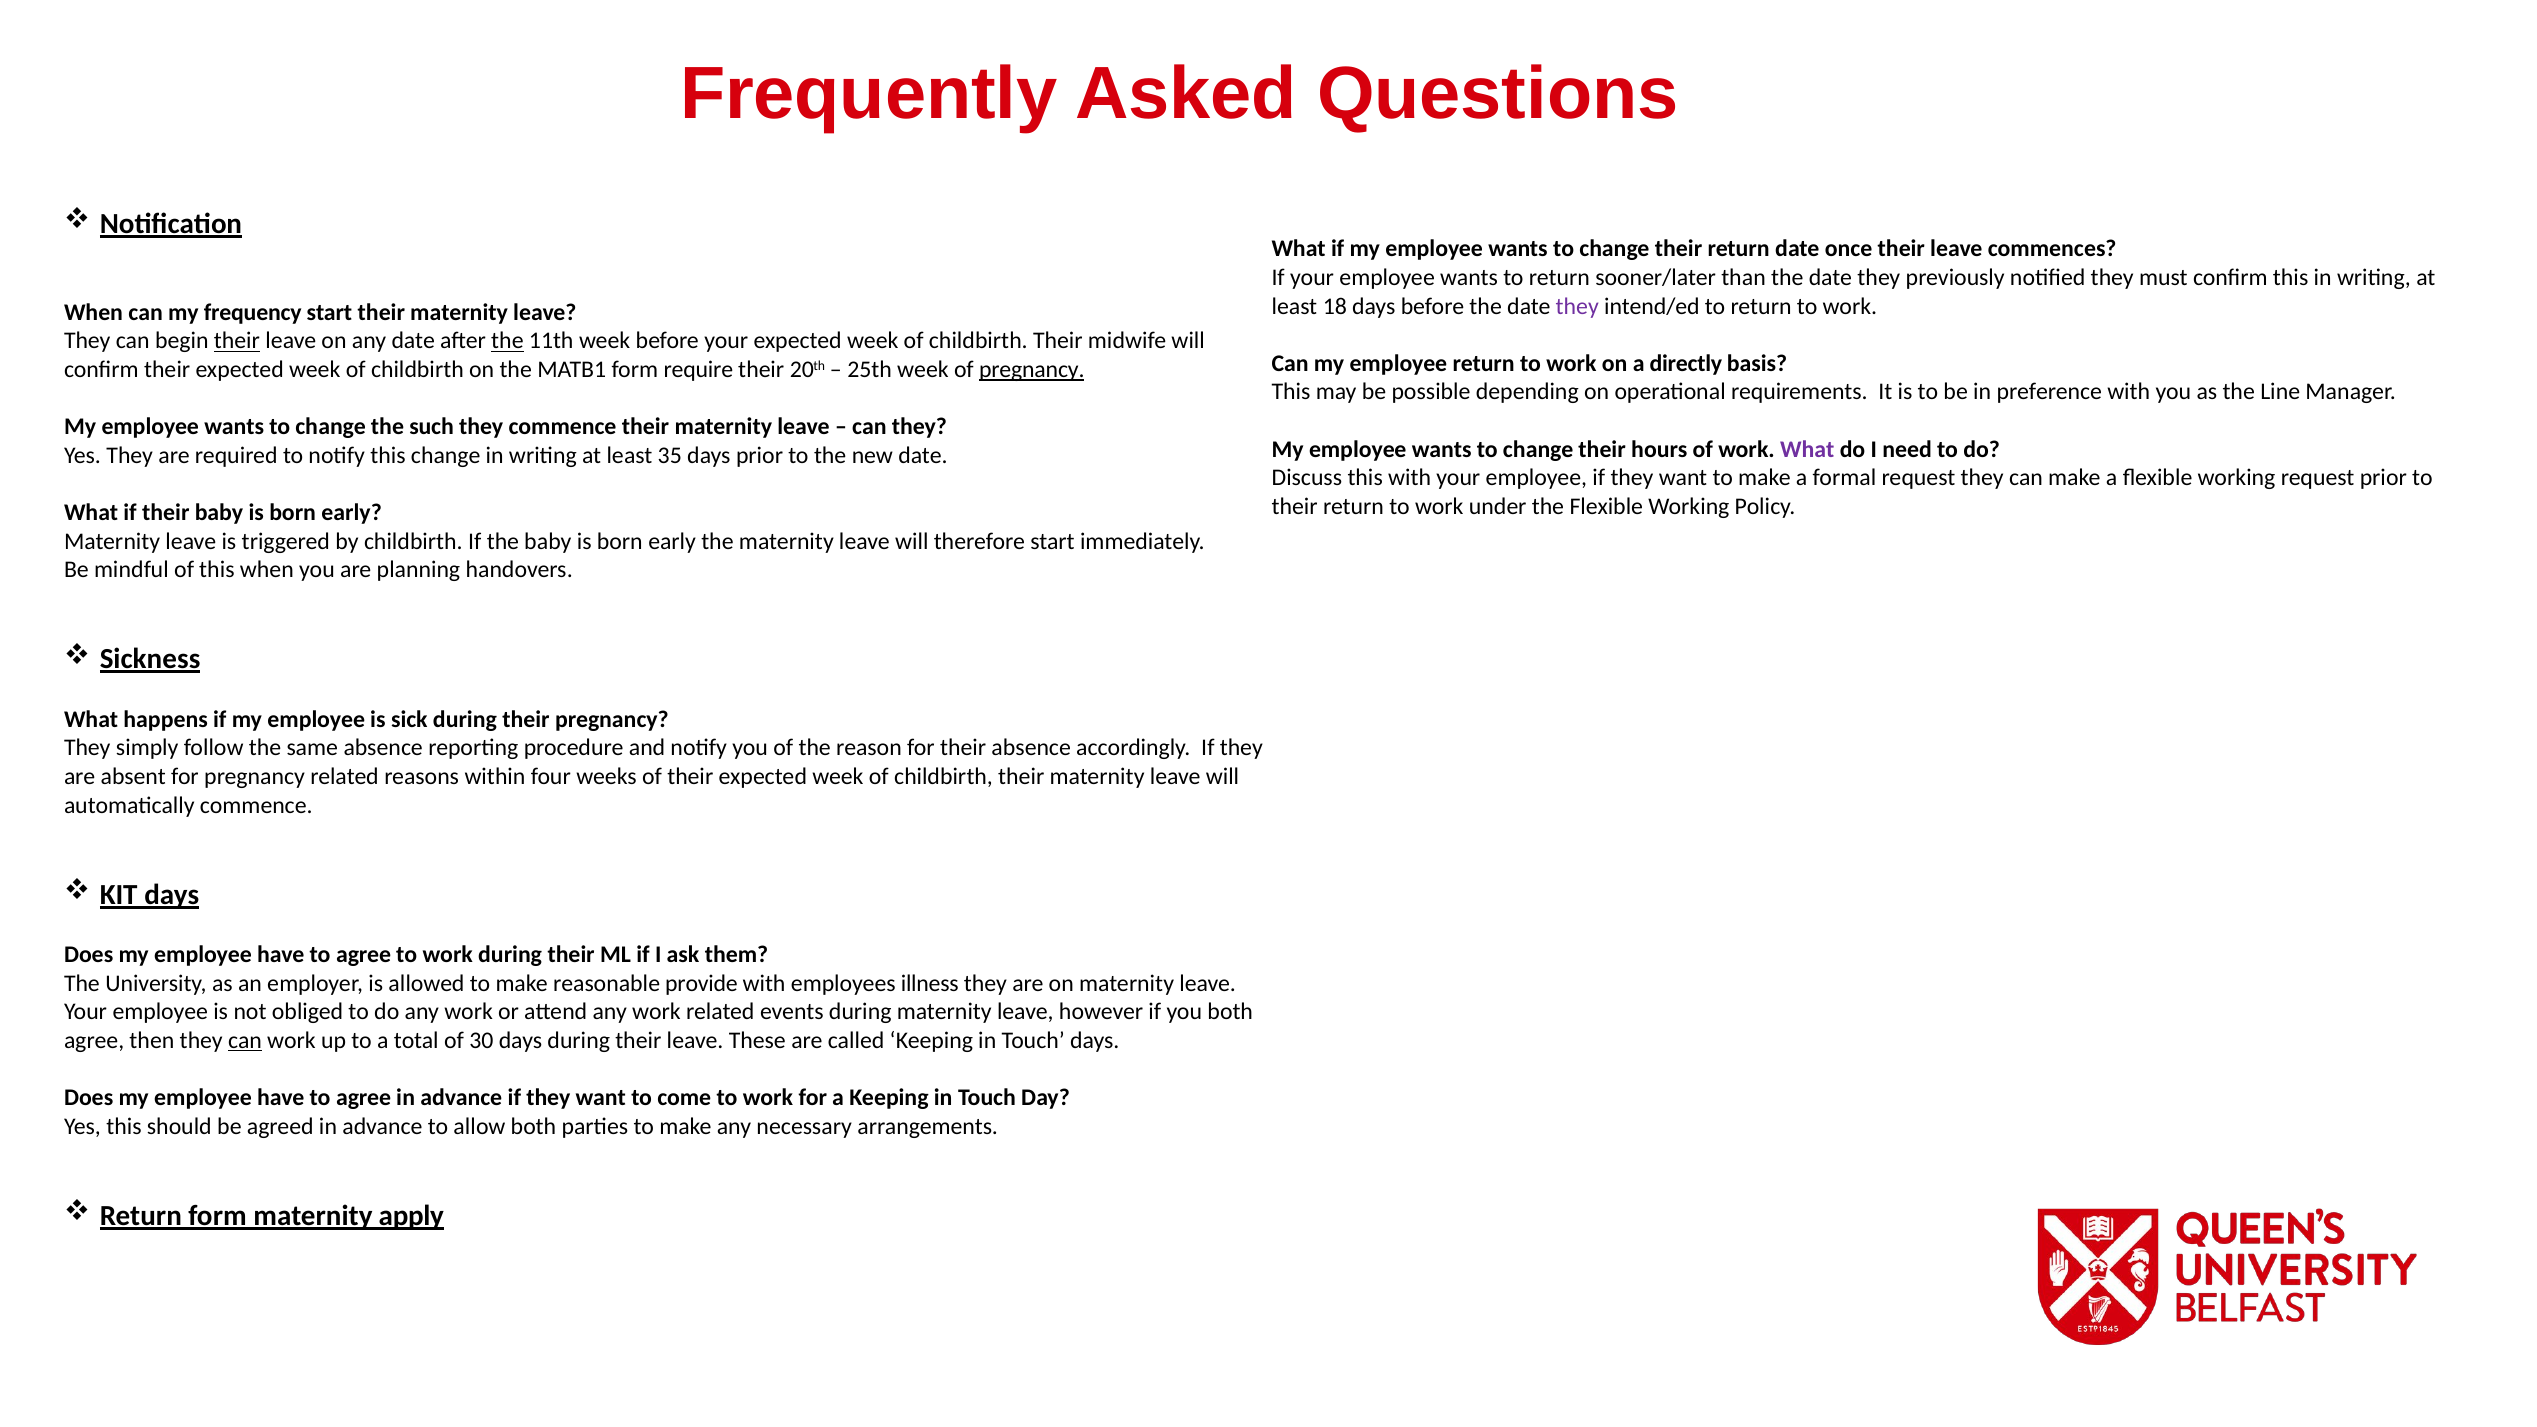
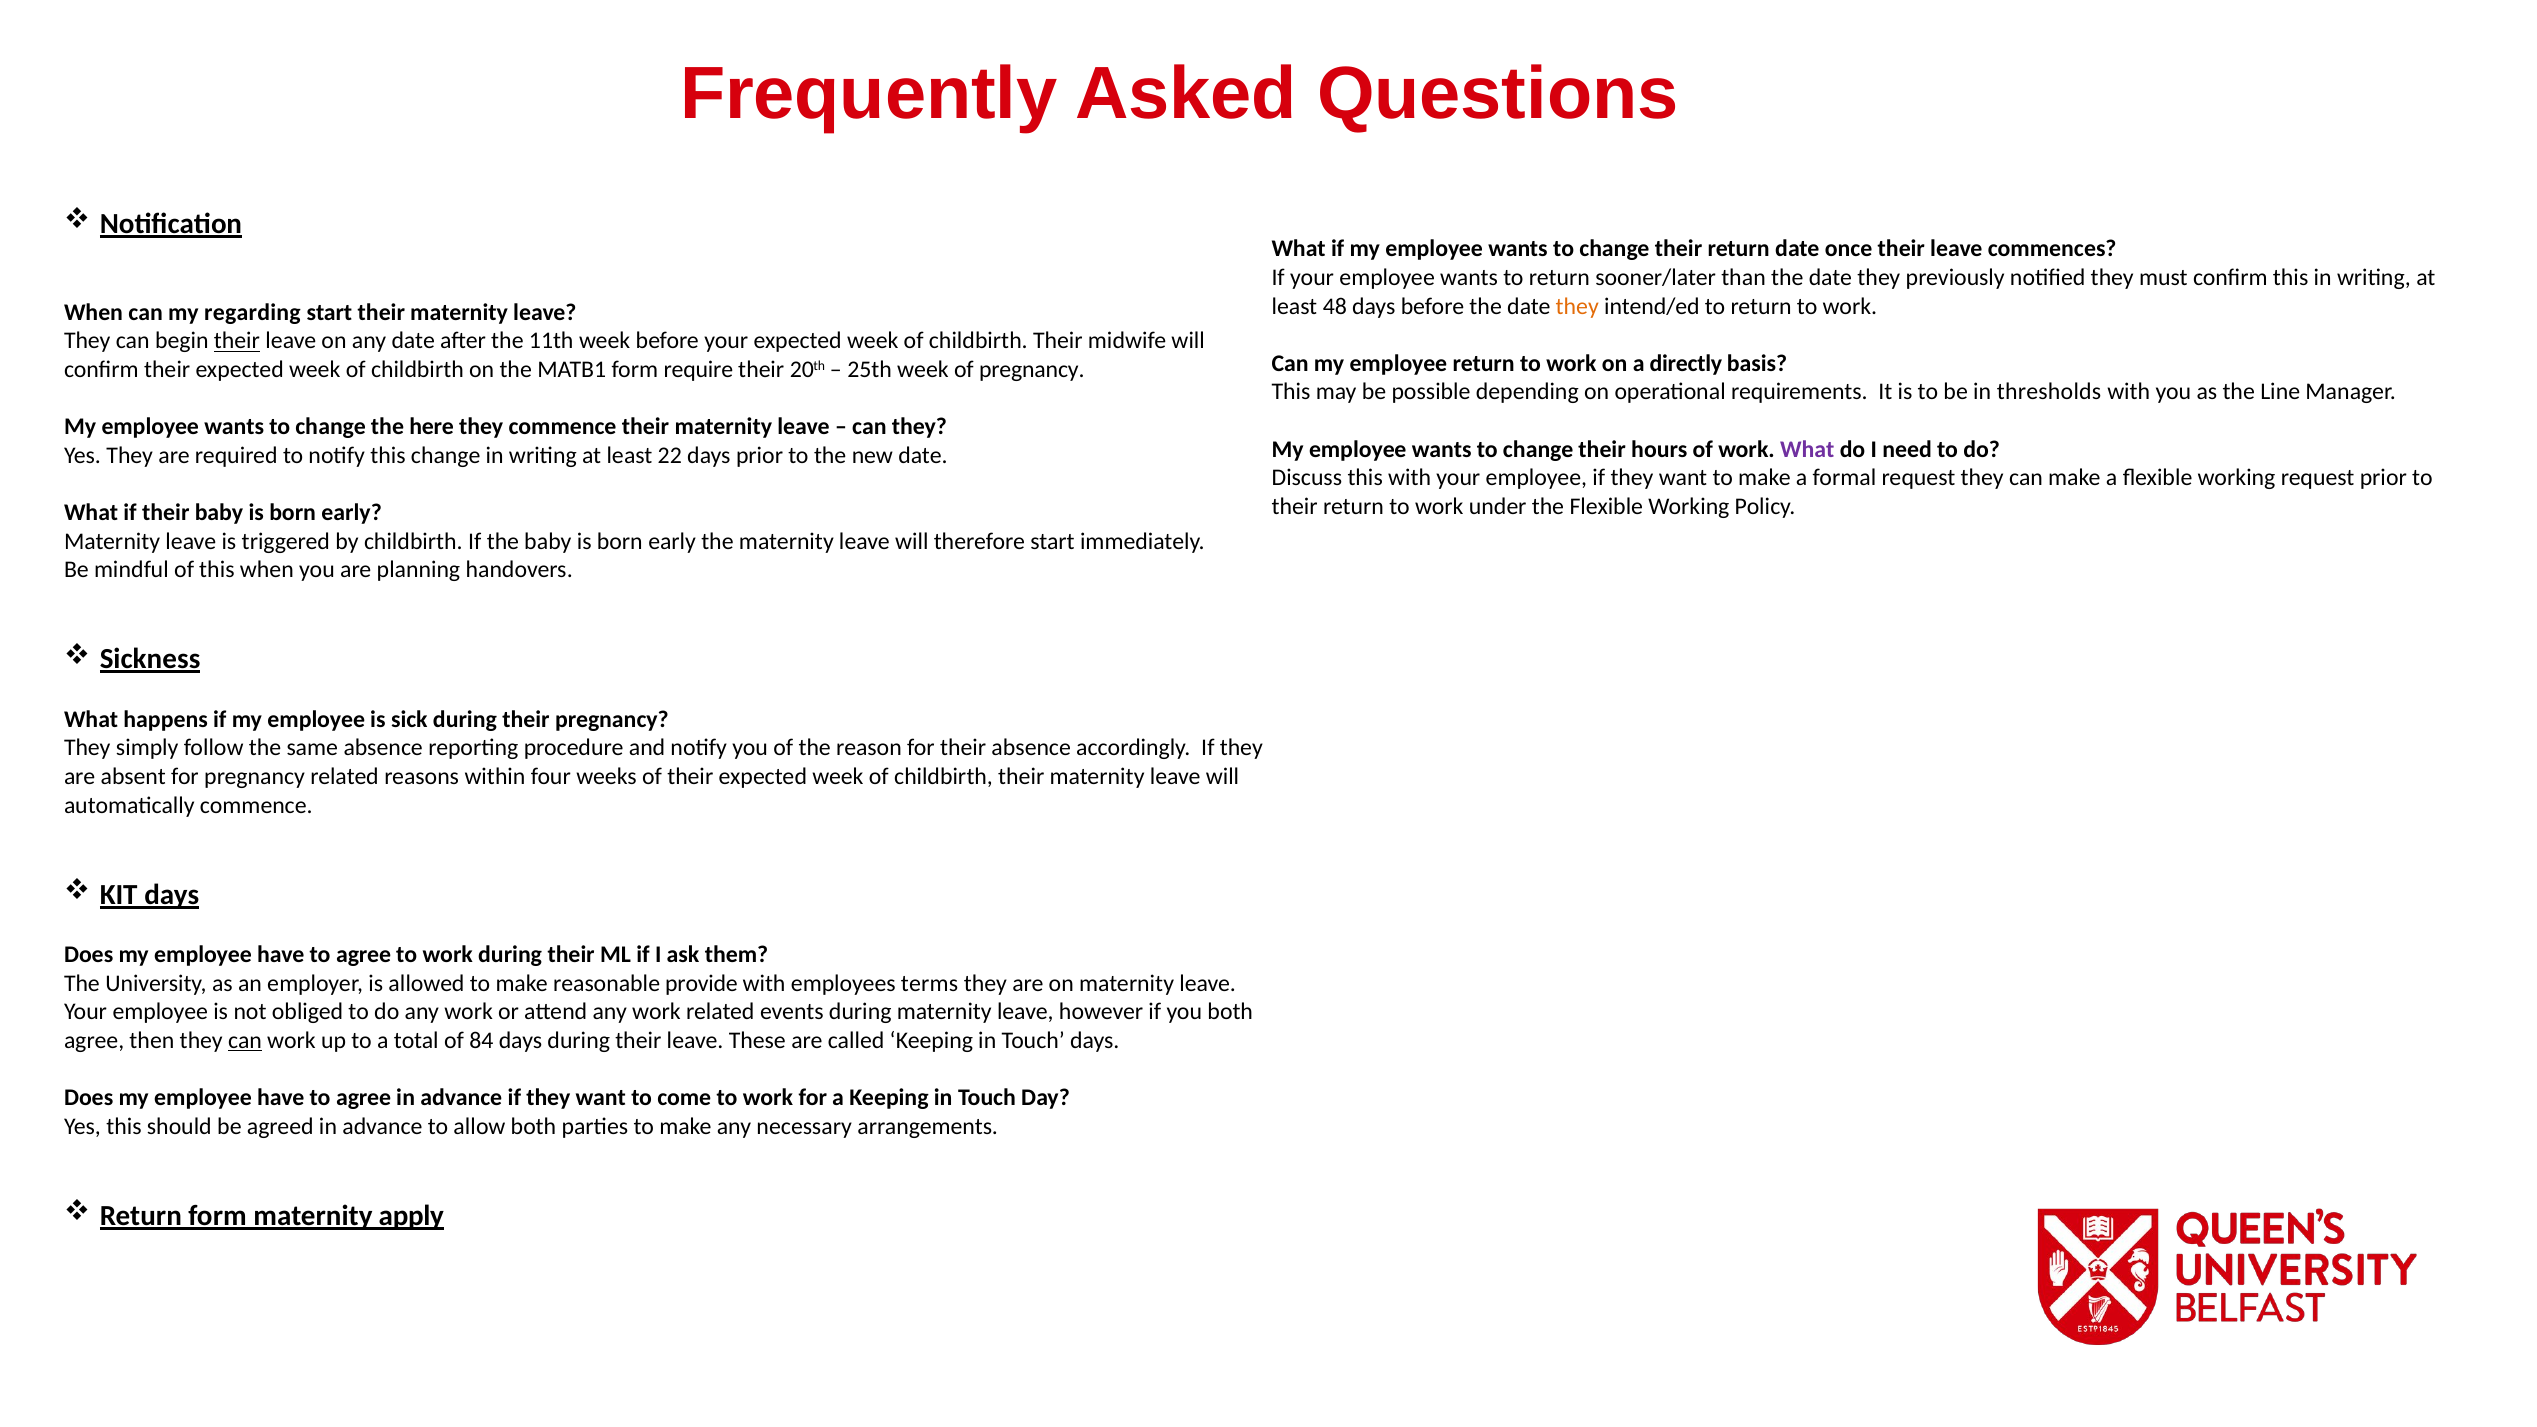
18: 18 -> 48 (1335, 306)
they colour: purple -> orange (1577, 306)
frequency: frequency -> regarding (252, 312)
the underline: present -> none (507, 341)
pregnancy underline: present -> none (1032, 370)
preference: preference -> thresholds (2049, 392)
such: such -> here (432, 427)
35: 35 -> 22 (670, 456)
illness: illness -> terms (930, 983)
30: 30 -> 84 (481, 1040)
